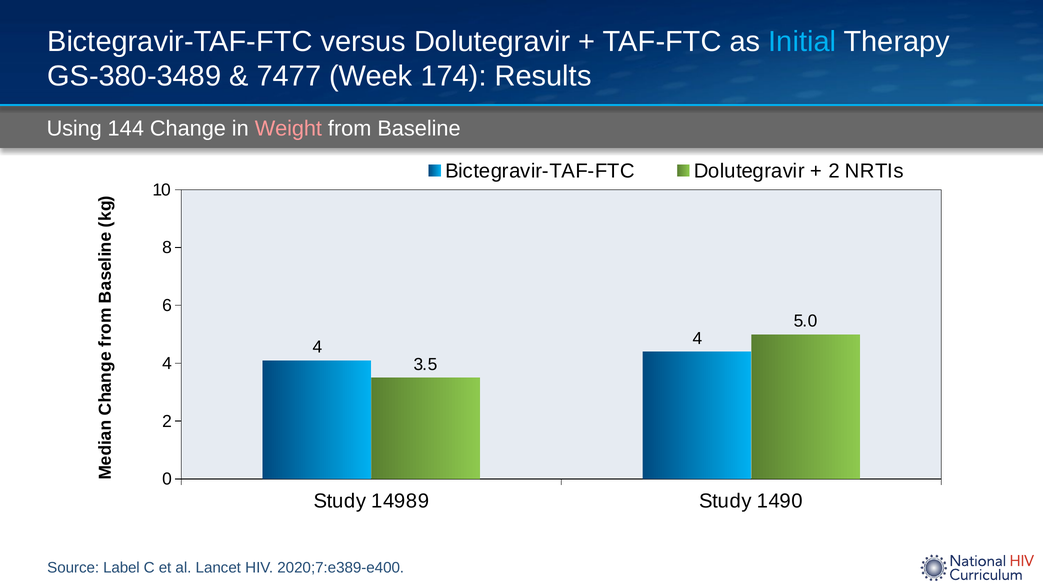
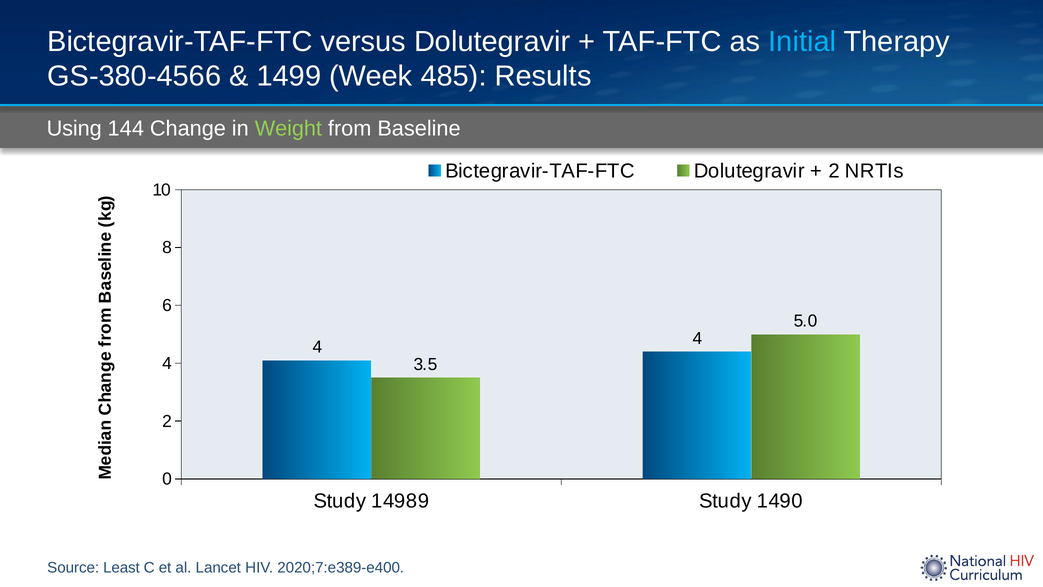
GS-380-3489: GS-380-3489 -> GS-380-4566 (134, 76)
7477: 7477 -> 1499 (289, 76)
174: 174 -> 485 (454, 76)
Weight colour: pink -> light green (288, 128)
Label: Label -> Least (121, 568)
